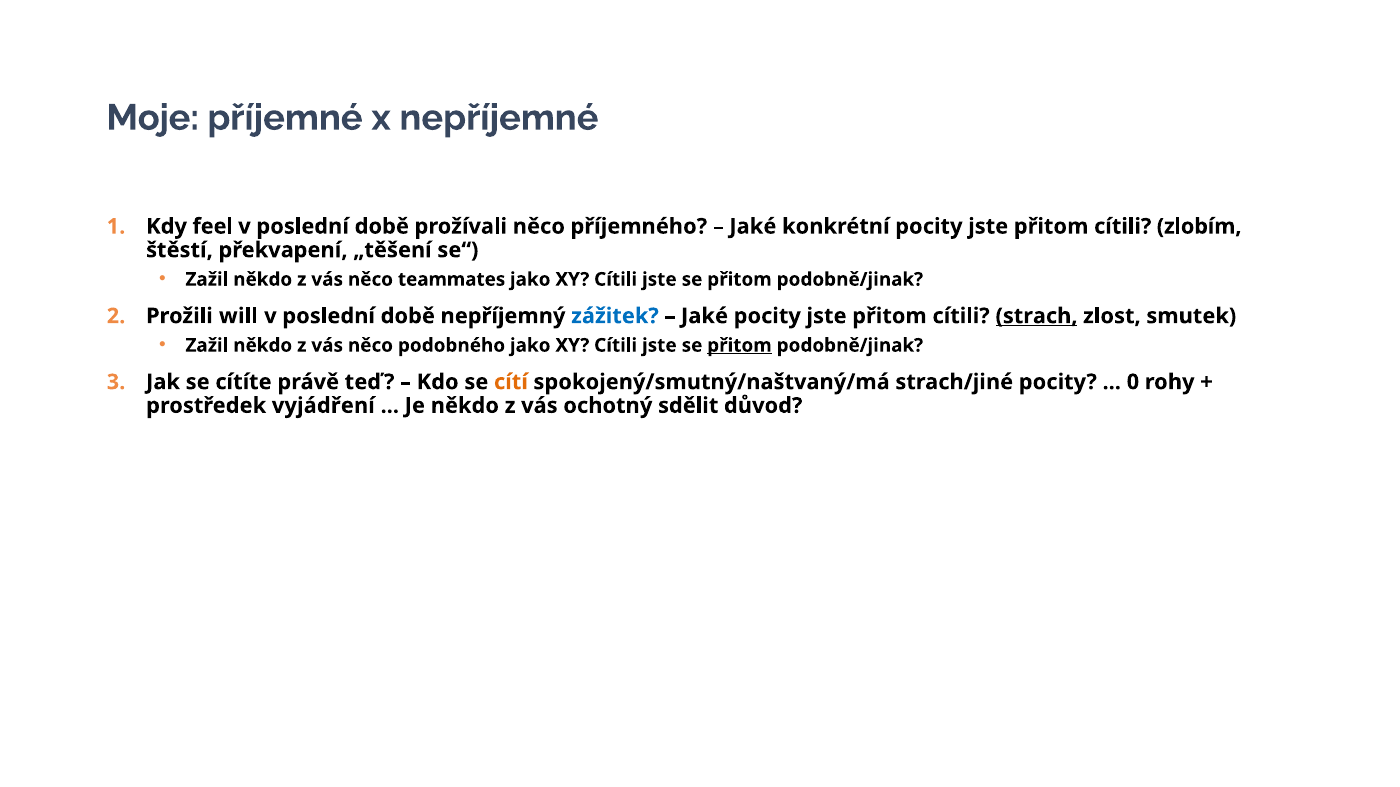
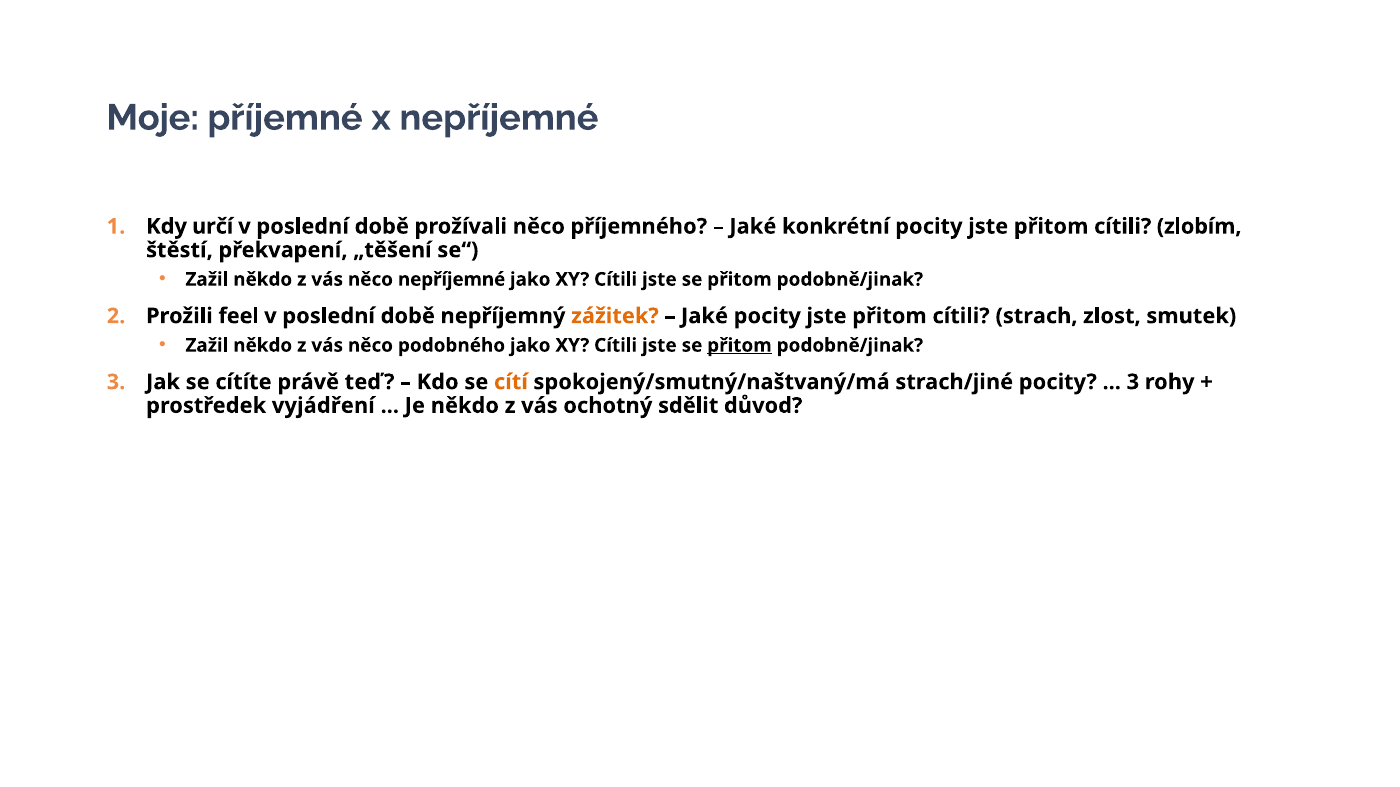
feel: feel -> určí (213, 227)
něco teammates: teammates -> nepříjemné (452, 280)
will: will -> feel (239, 316)
zážitek colour: blue -> orange (615, 316)
strach underline: present -> none (1037, 316)
0: 0 -> 3 (1133, 382)
